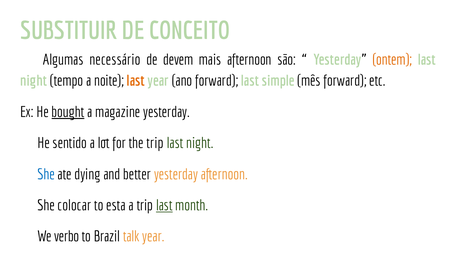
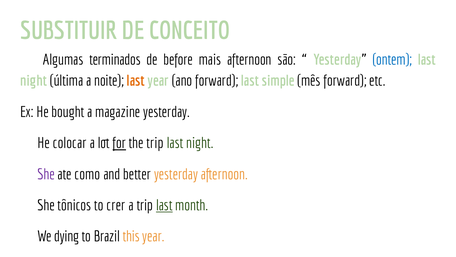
necessário: necessário -> terminados (115, 60)
devem: devem -> before (178, 60)
ontem colour: orange -> blue (392, 60)
tempo: tempo -> última (67, 81)
bought underline: present -> none (68, 112)
sentido: sentido -> colocar (70, 143)
for underline: none -> present (119, 143)
She colour: blue -> purple (46, 174)
dying: dying -> como (87, 174)
colocar: colocar -> tônicos (74, 205)
esta: esta -> crer (116, 205)
verbo: verbo -> dying (67, 236)
talk: talk -> this (131, 236)
